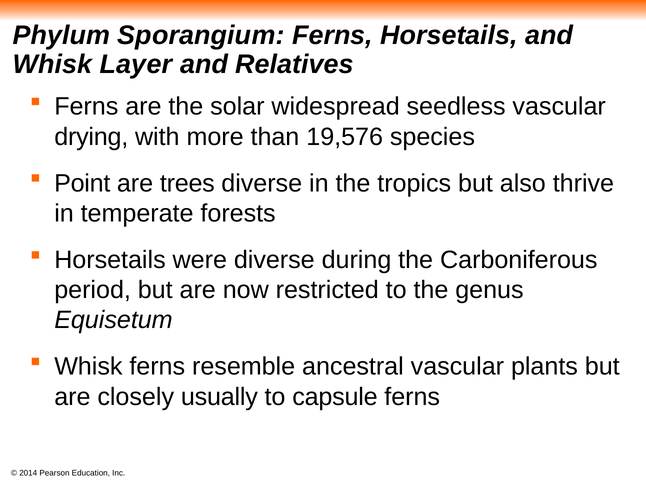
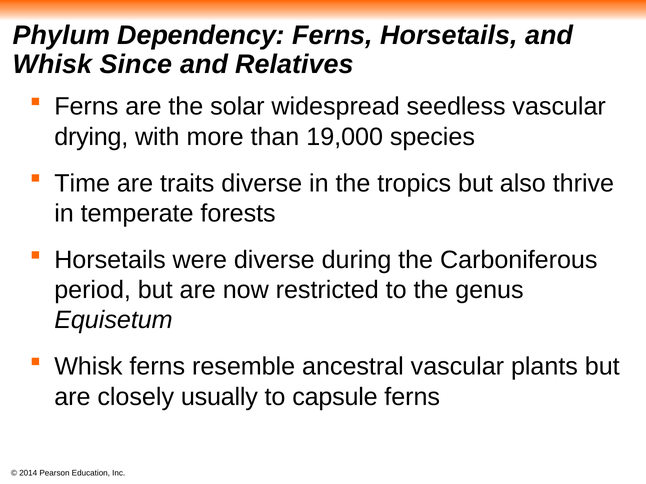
Sporangium: Sporangium -> Dependency (201, 35)
Layer: Layer -> Since (136, 65)
19,576: 19,576 -> 19,000 (345, 137)
Point: Point -> Time (82, 183)
trees: trees -> traits (187, 183)
